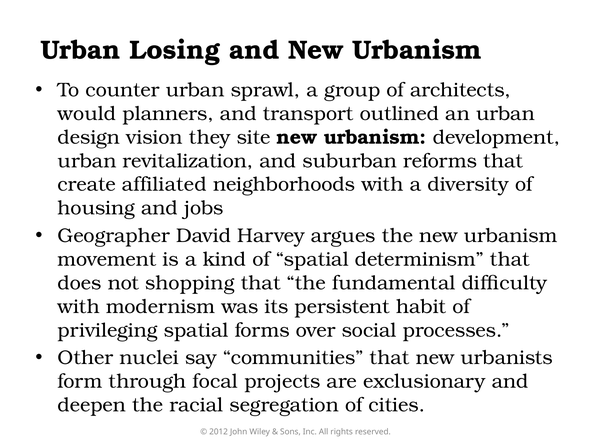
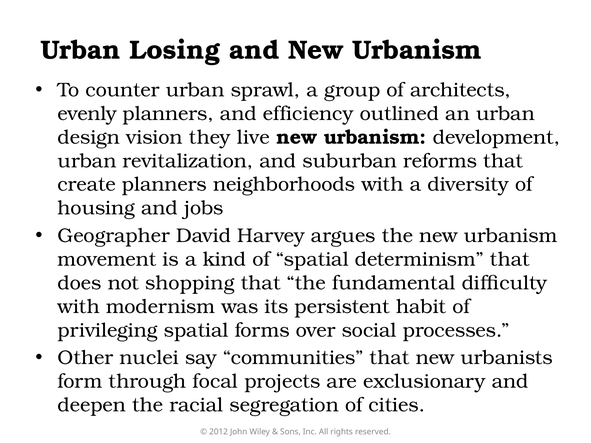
would: would -> evenly (87, 114)
transport: transport -> efficiency (308, 114)
site: site -> live (253, 137)
create affiliated: affiliated -> planners (164, 185)
